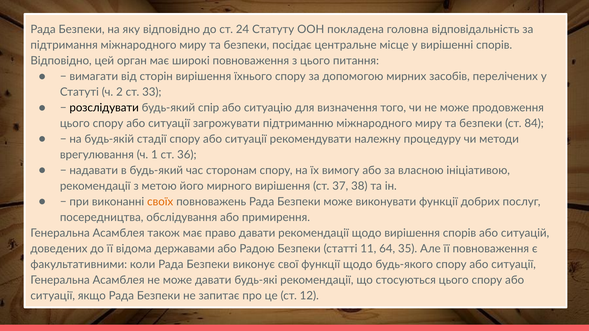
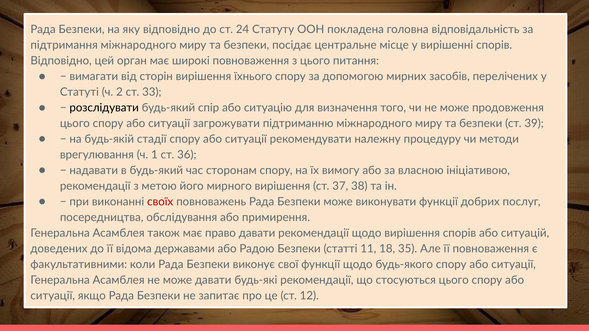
84: 84 -> 39 (534, 124)
своїх colour: orange -> red (160, 202)
64: 64 -> 18 (387, 249)
